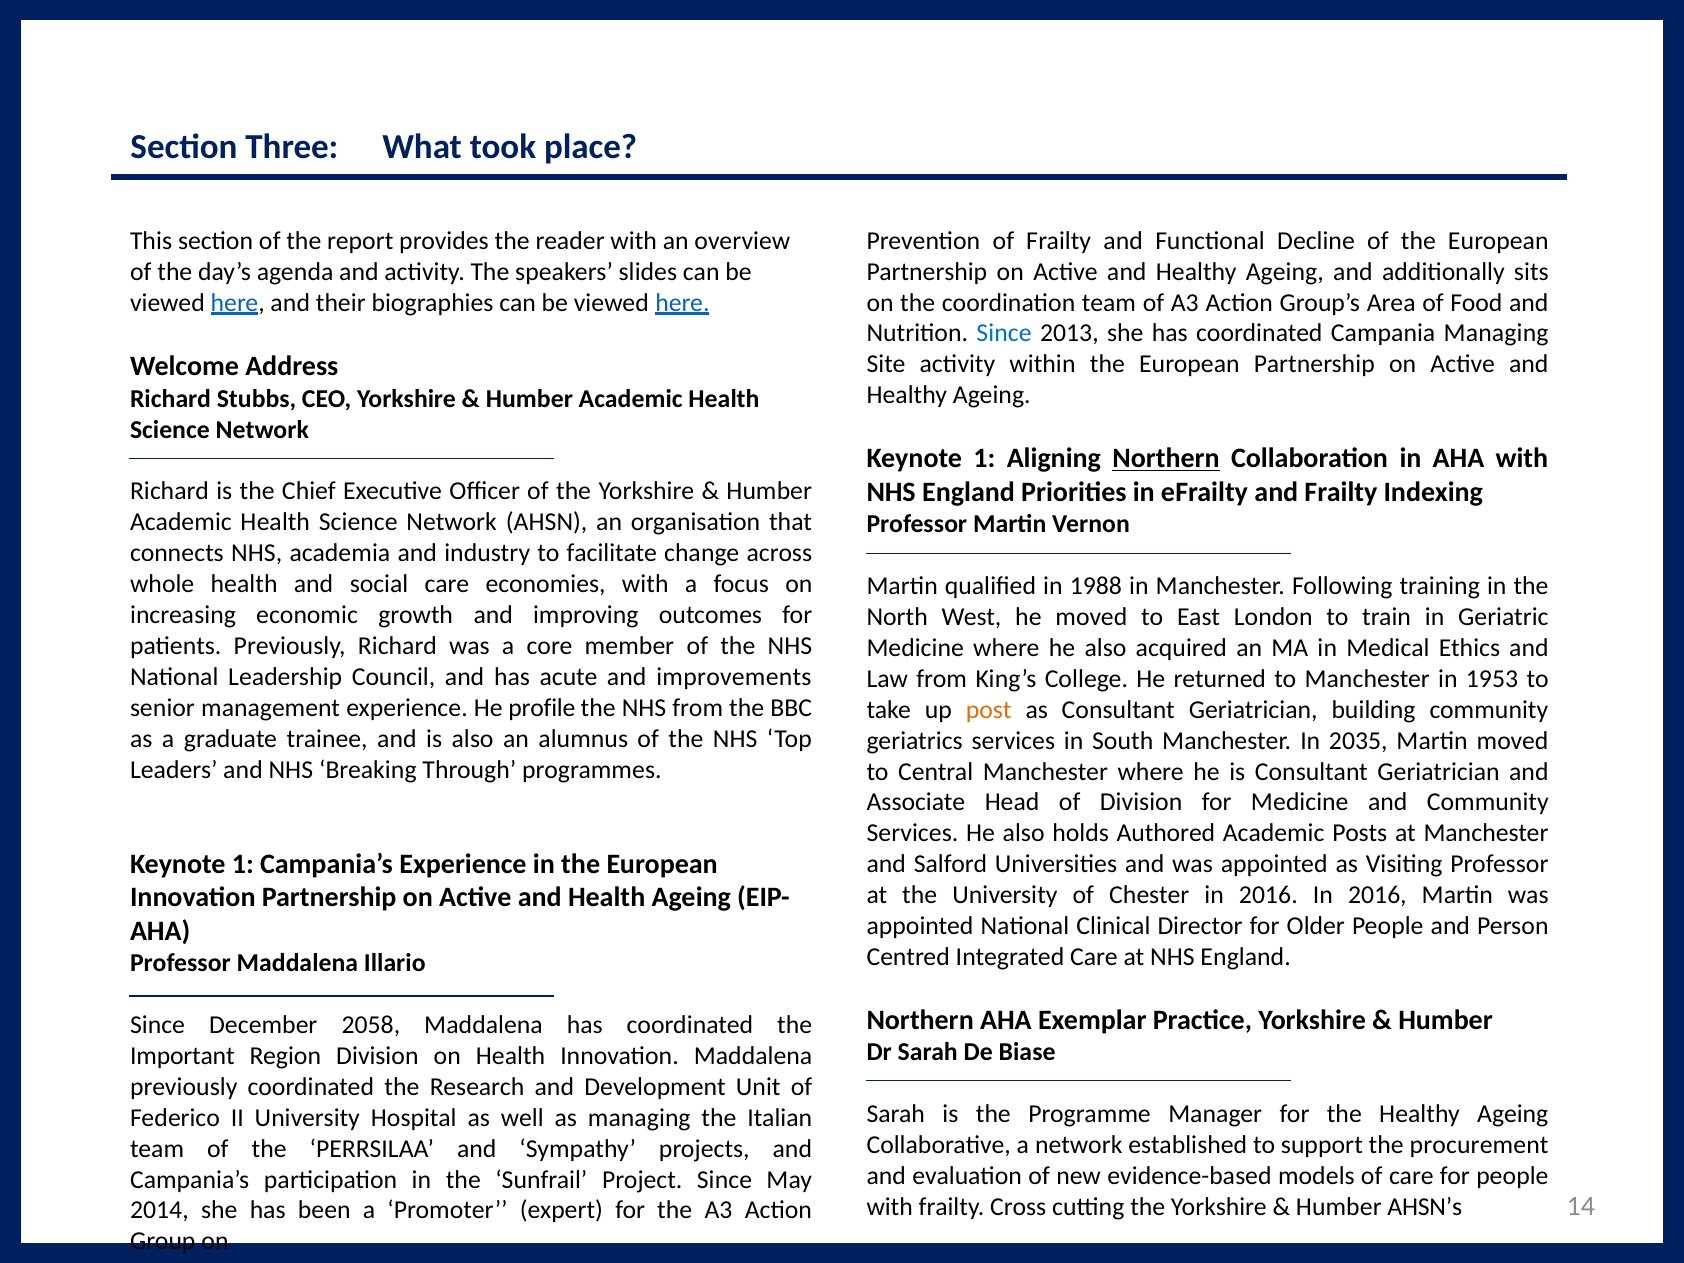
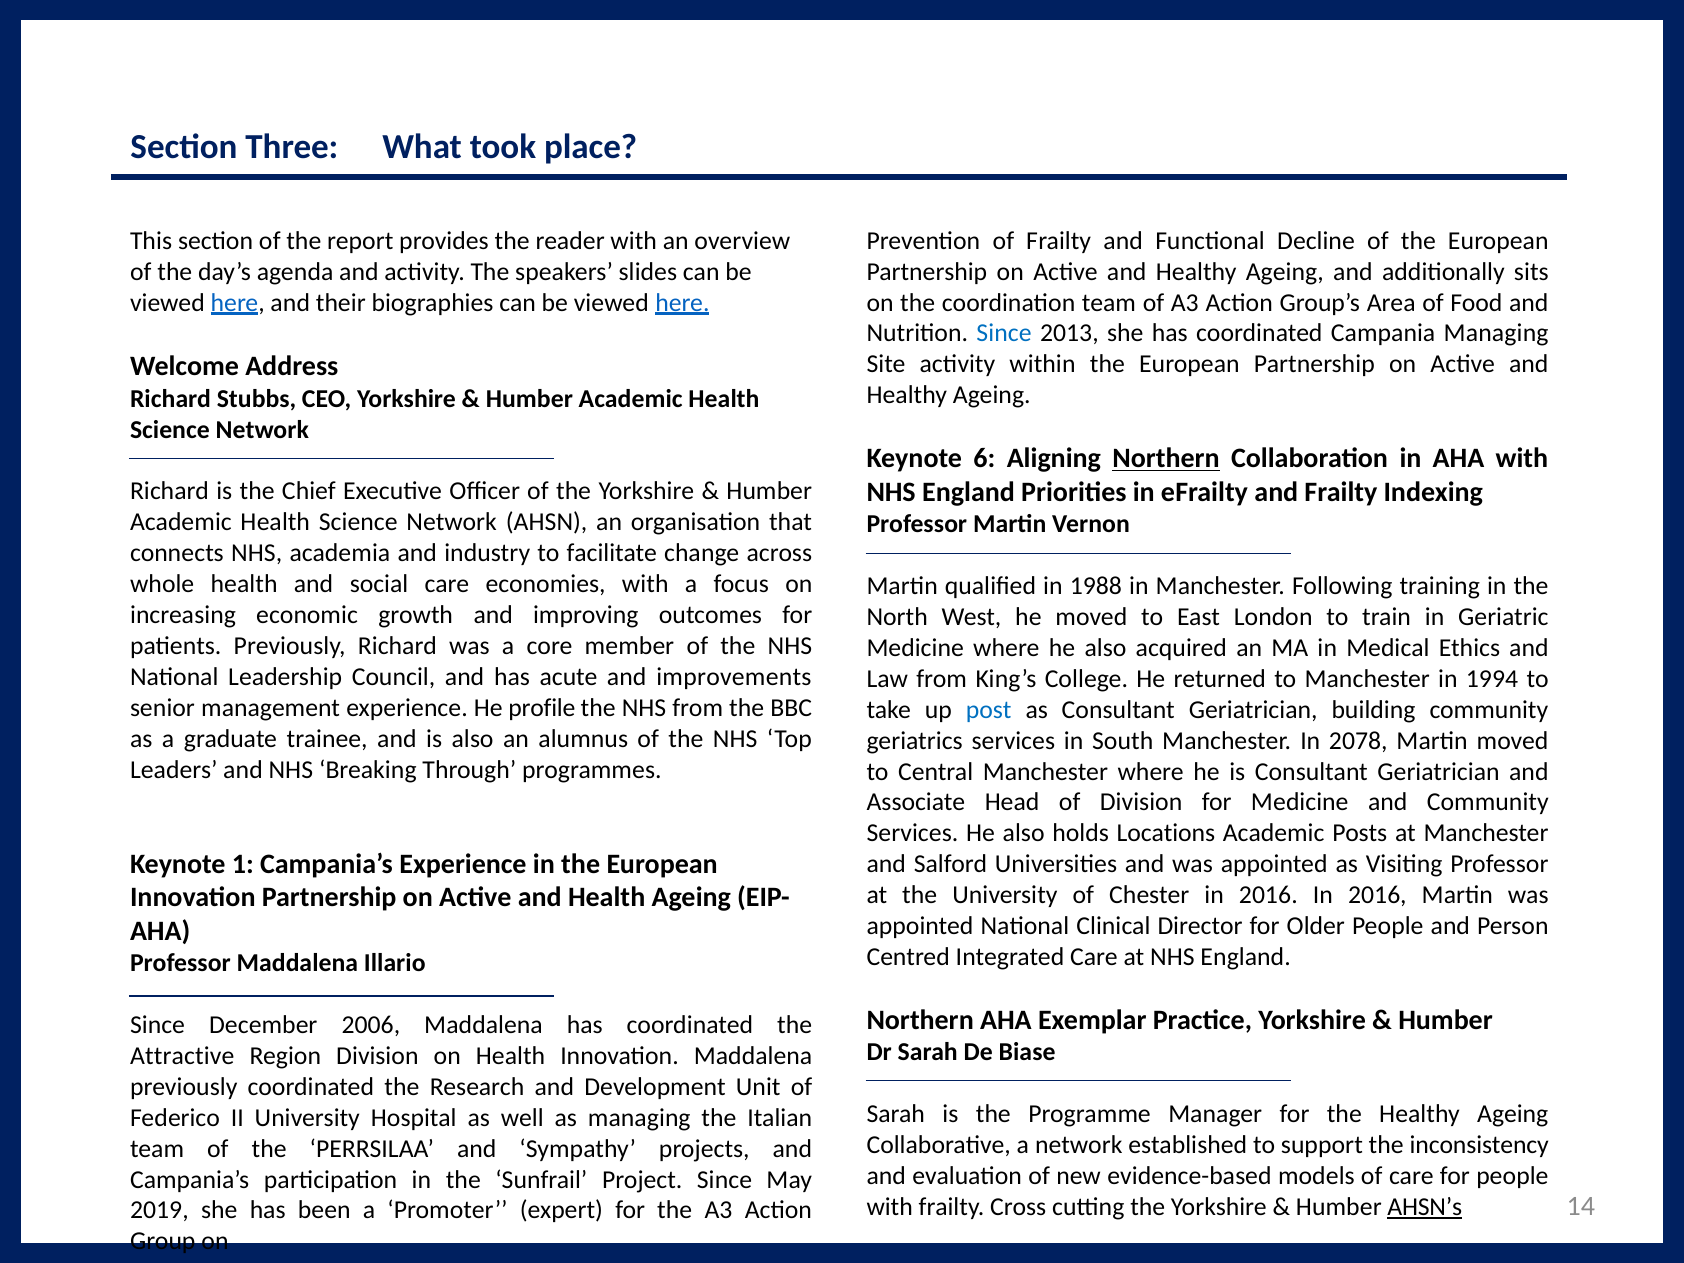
1: 1 -> 6 (984, 459)
1953: 1953 -> 1994 (1492, 679)
post colour: orange -> blue (989, 710)
2035: 2035 -> 2078 (1358, 741)
Authored: Authored -> Locations (1166, 833)
2058: 2058 -> 2006 (371, 1025)
Important: Important -> Attractive (182, 1056)
procurement: procurement -> inconsistency (1479, 1145)
AHSN’s underline: none -> present (1425, 1207)
2014: 2014 -> 2019 (159, 1210)
